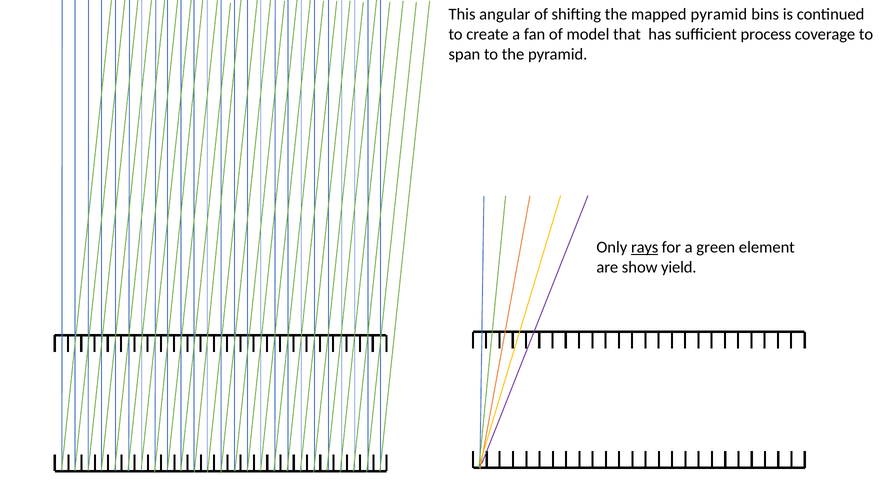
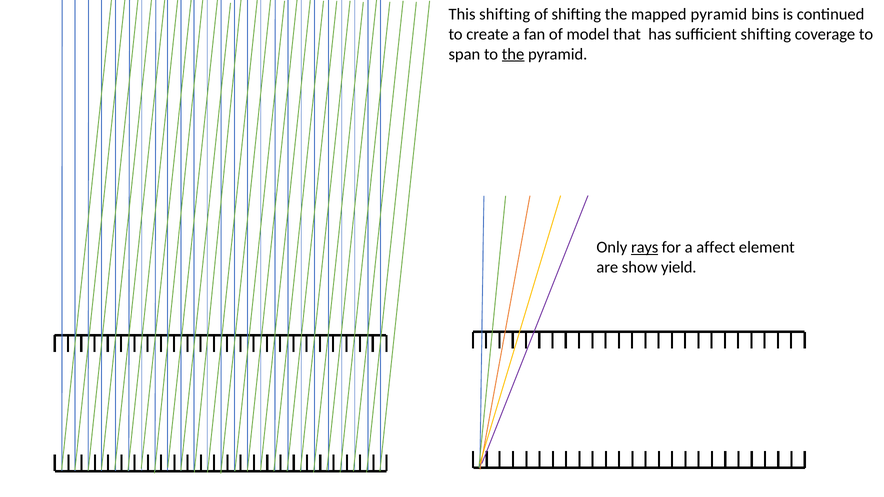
This angular: angular -> shifting (505, 14)
sufficient process: process -> shifting (766, 34)
the underline: none -> present (513, 54)
green: green -> affect (716, 247)
